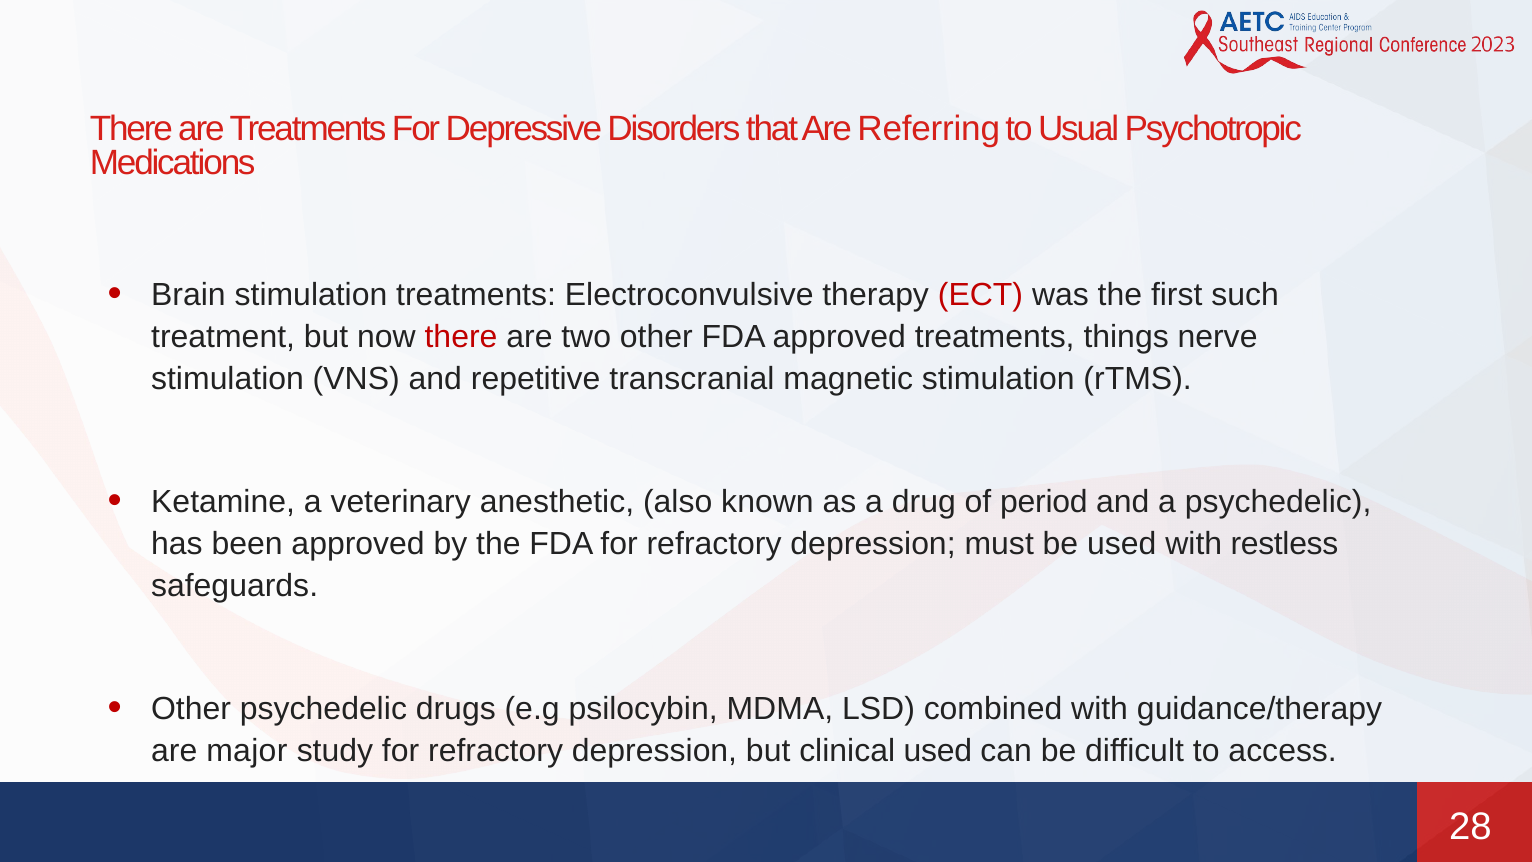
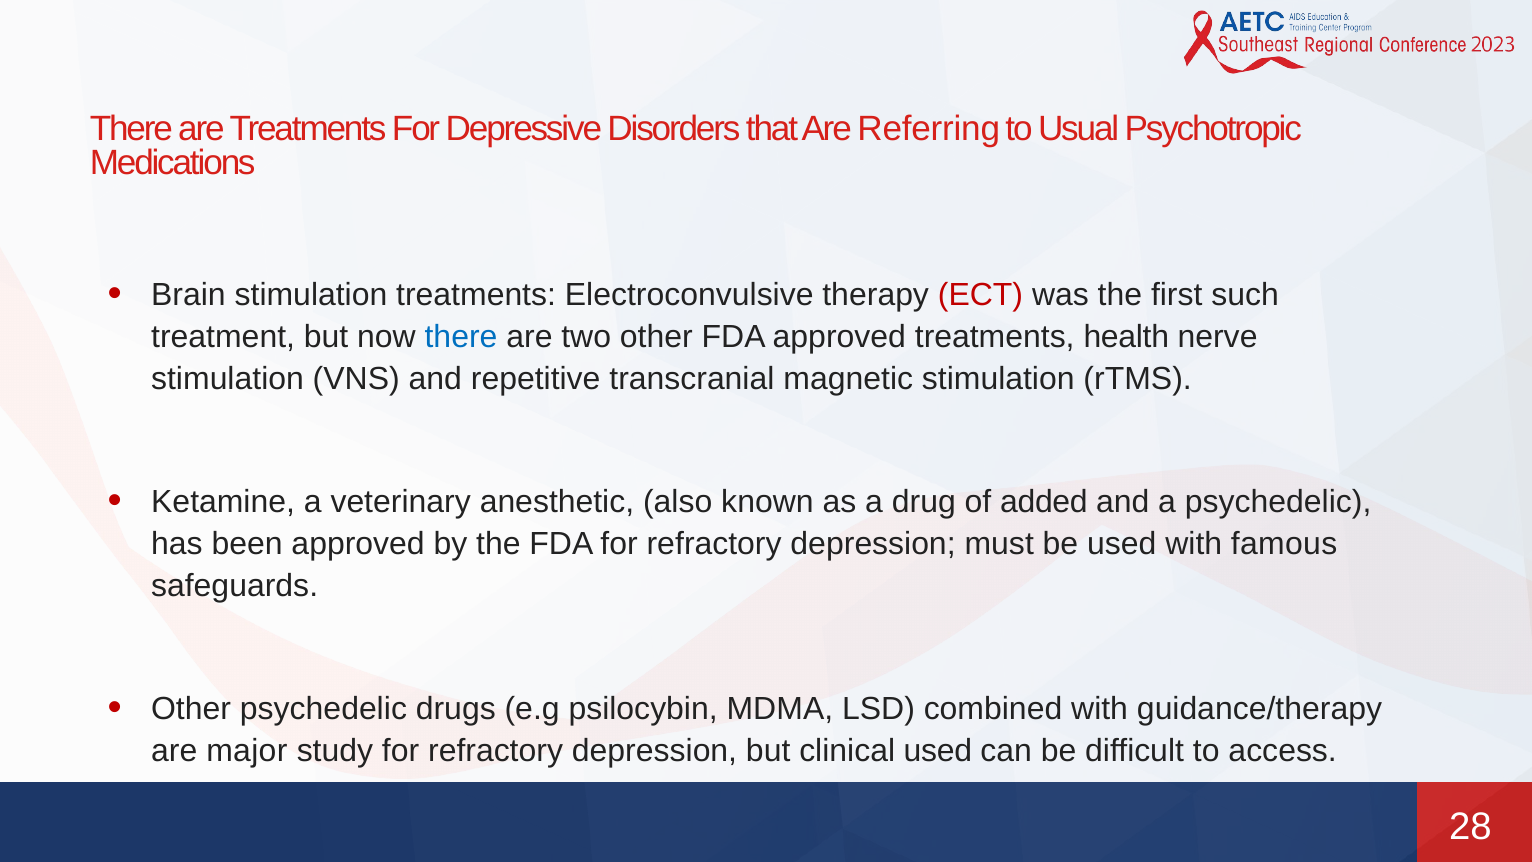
there colour: red -> blue (461, 337)
things: things -> health (1126, 337)
period: period -> added (1044, 502)
restless: restless -> famous (1284, 544)
